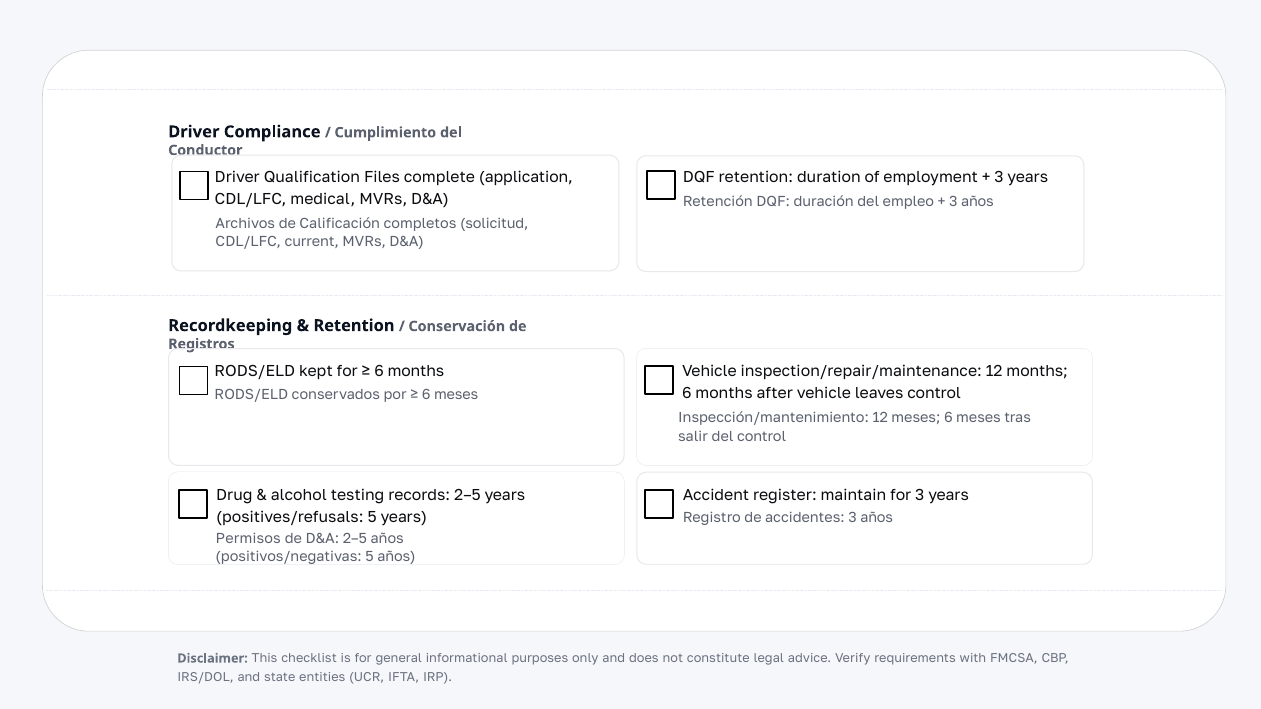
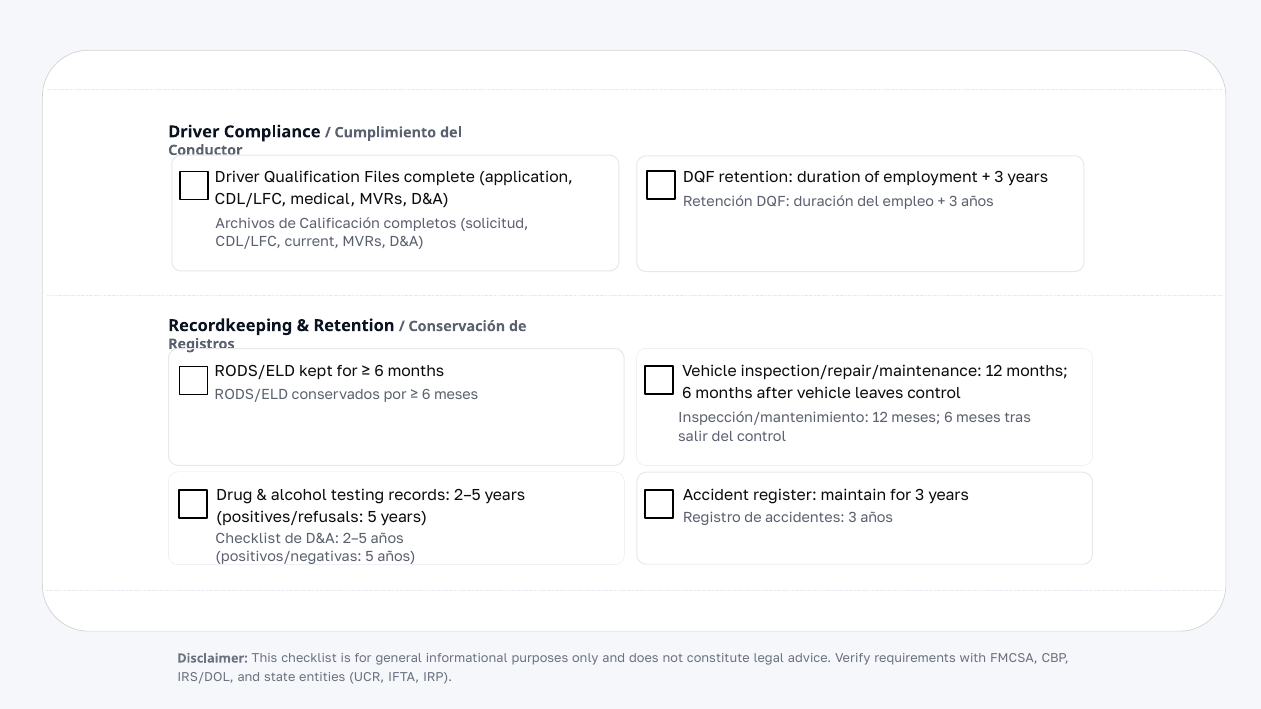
Permisos: Permisos -> Checklist (248, 539)
